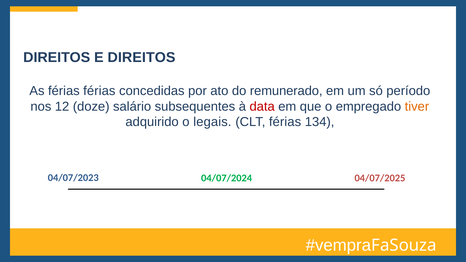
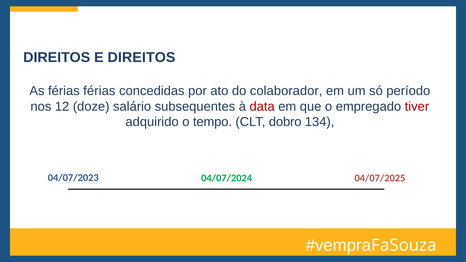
remunerado: remunerado -> colaborador (286, 91)
tiver colour: orange -> red (417, 106)
legais: legais -> tempo (213, 122)
CLT férias: férias -> dobro (285, 122)
